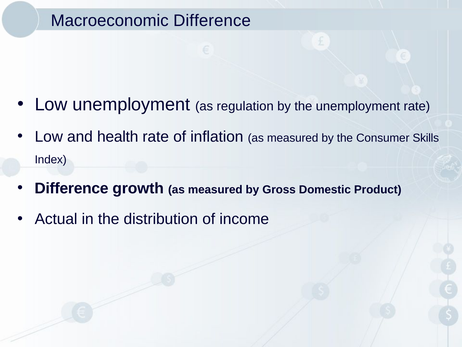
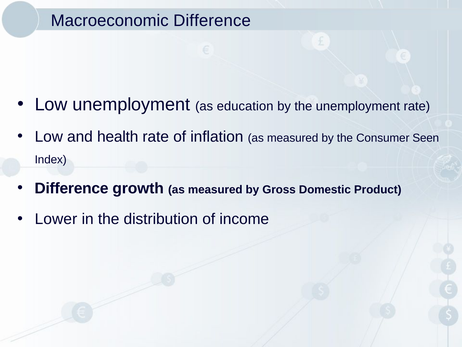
regulation: regulation -> education (245, 106)
Skills: Skills -> Seen (426, 138)
Actual: Actual -> Lower (56, 219)
